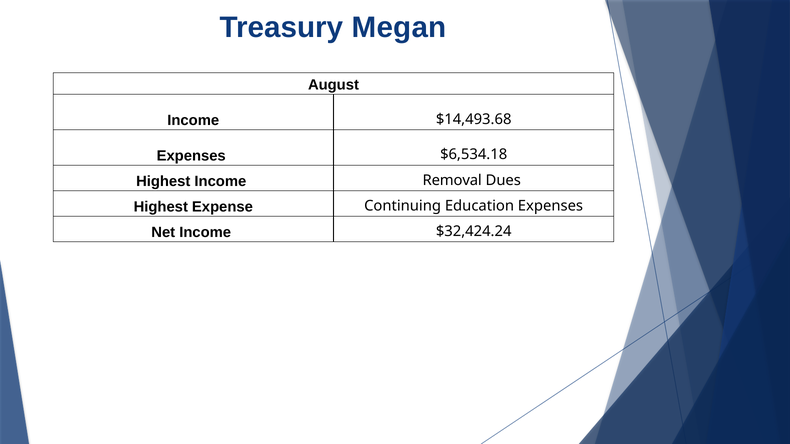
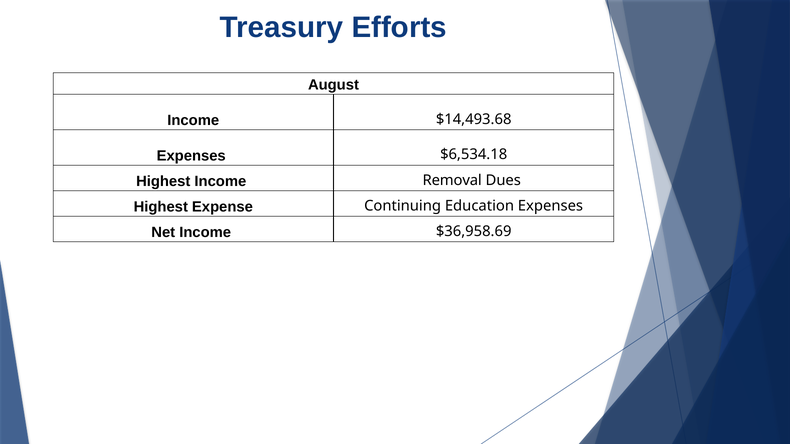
Megan: Megan -> Efforts (399, 28)
$32,424.24: $32,424.24 -> $36,958.69 (474, 232)
